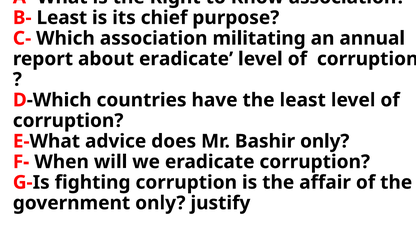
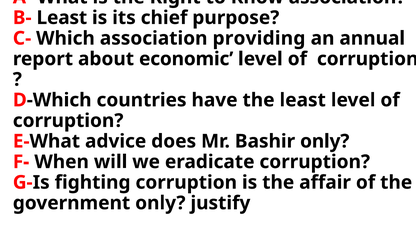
militating: militating -> providing (259, 38)
about eradicate: eradicate -> economic (186, 59)
